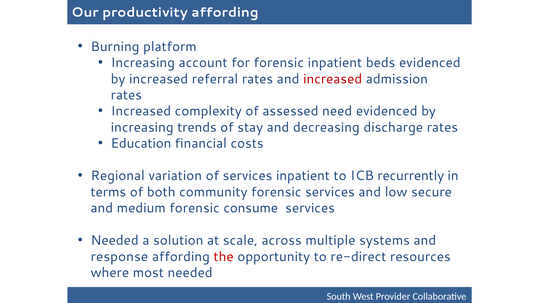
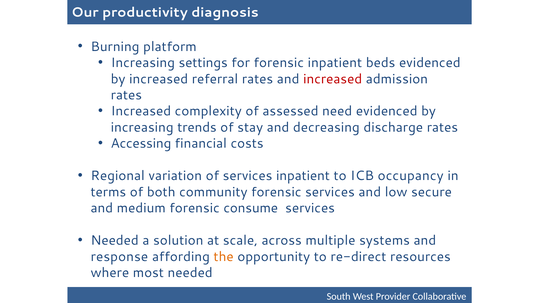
productivity affording: affording -> diagnosis (225, 12)
account: account -> settings (203, 63)
Education: Education -> Accessing (141, 144)
recurrently: recurrently -> occupancy (411, 176)
the colour: red -> orange (224, 257)
